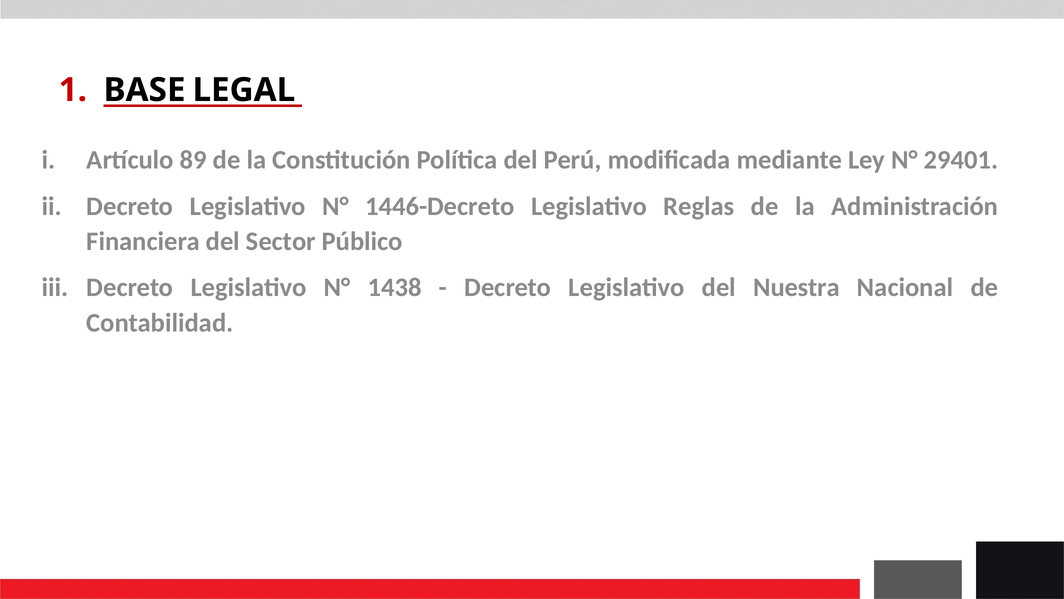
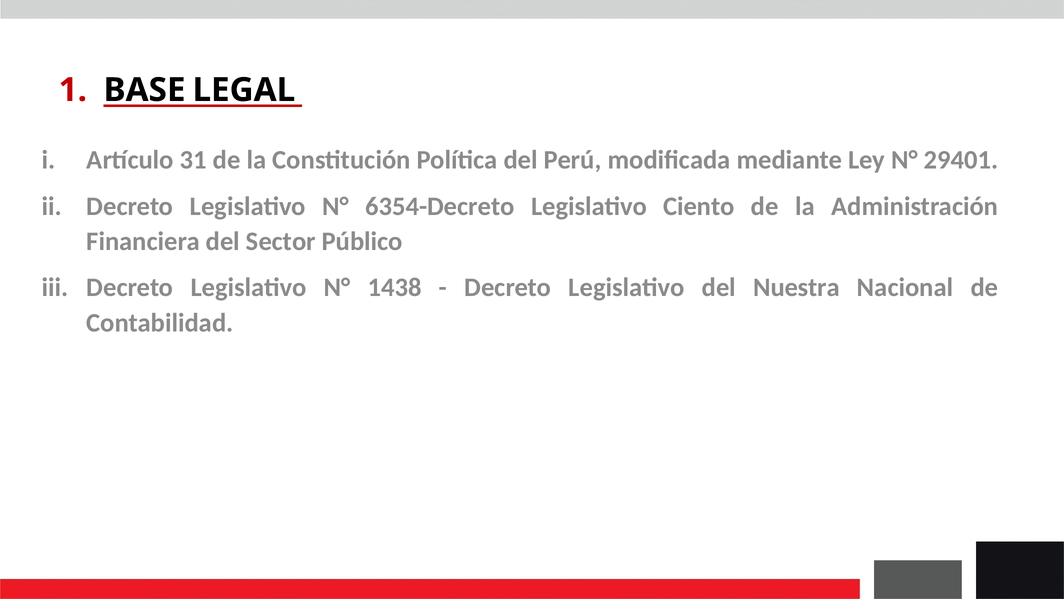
89: 89 -> 31 (193, 160)
1446-Decreto: 1446-Decreto -> 6354-Decreto (440, 206)
Reglas: Reglas -> Ciento (699, 206)
